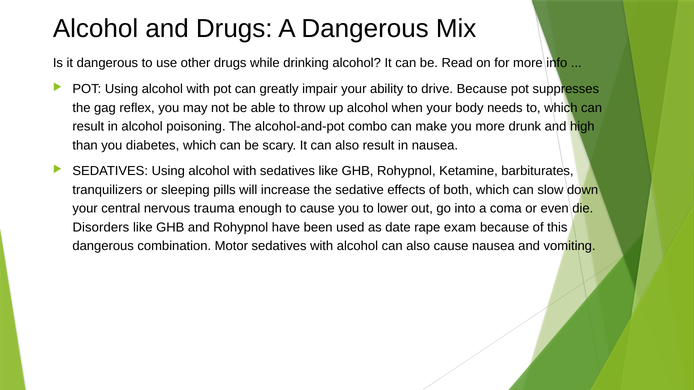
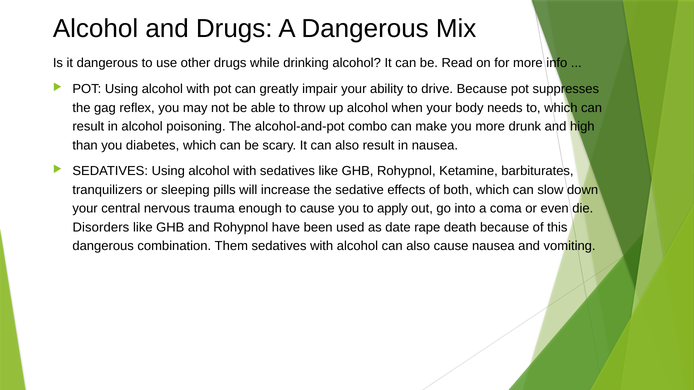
lower: lower -> apply (392, 209)
exam: exam -> death (460, 228)
Motor: Motor -> Them (231, 246)
